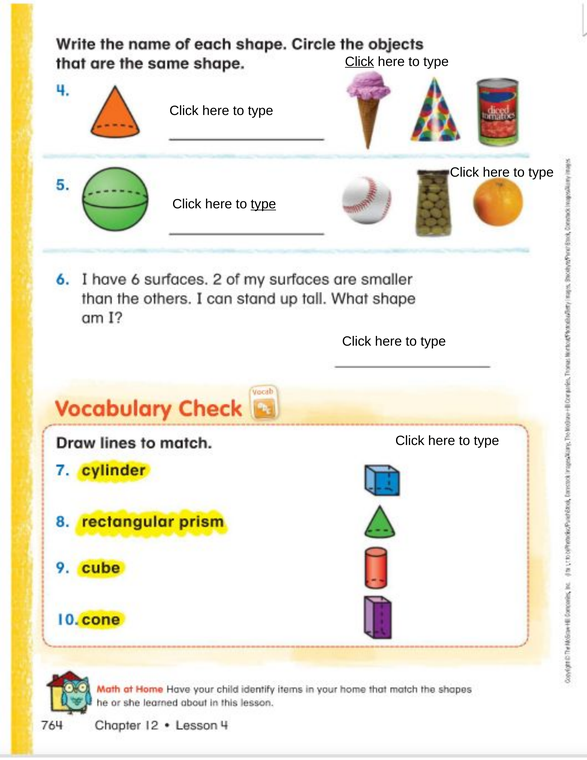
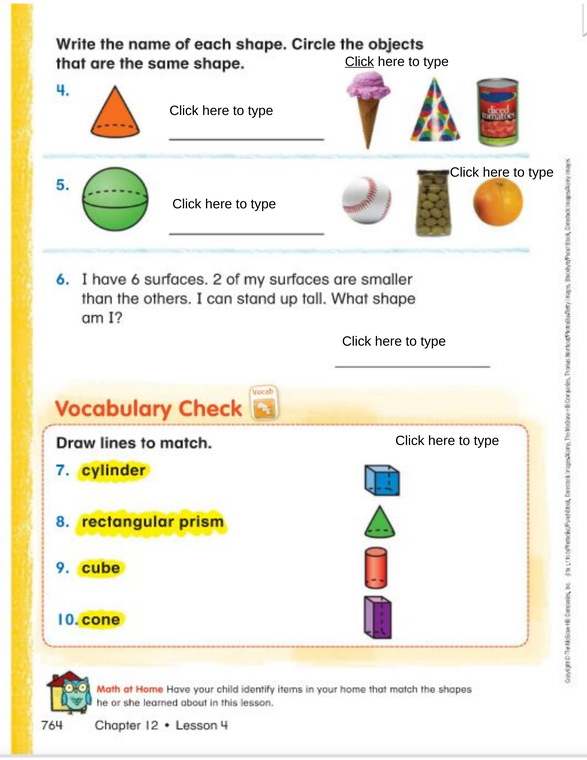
type underline: present -> none (263, 204)
